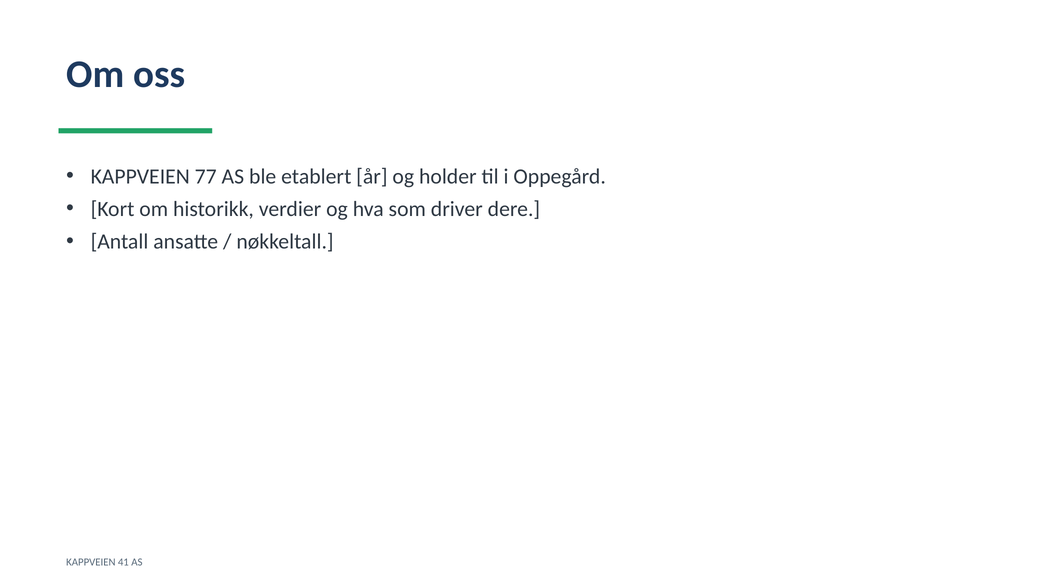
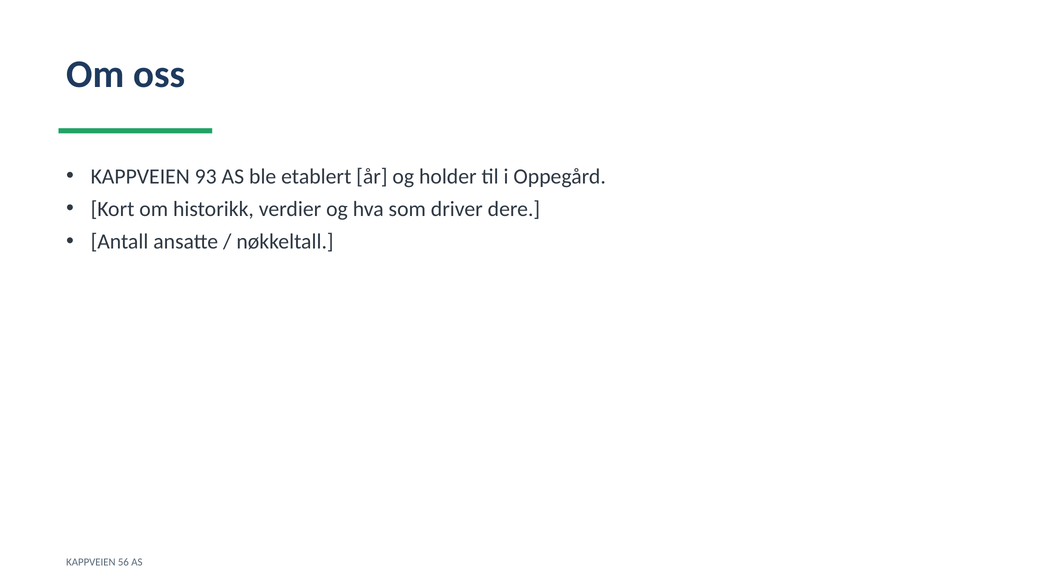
77: 77 -> 93 (206, 176)
41: 41 -> 56 (123, 562)
